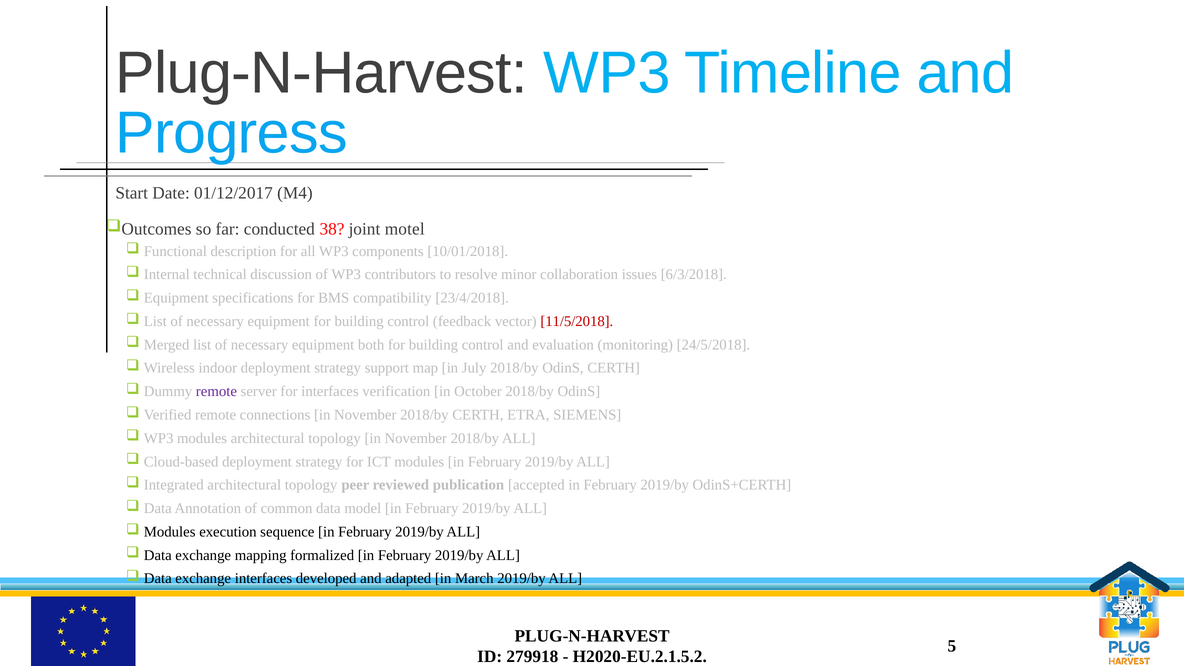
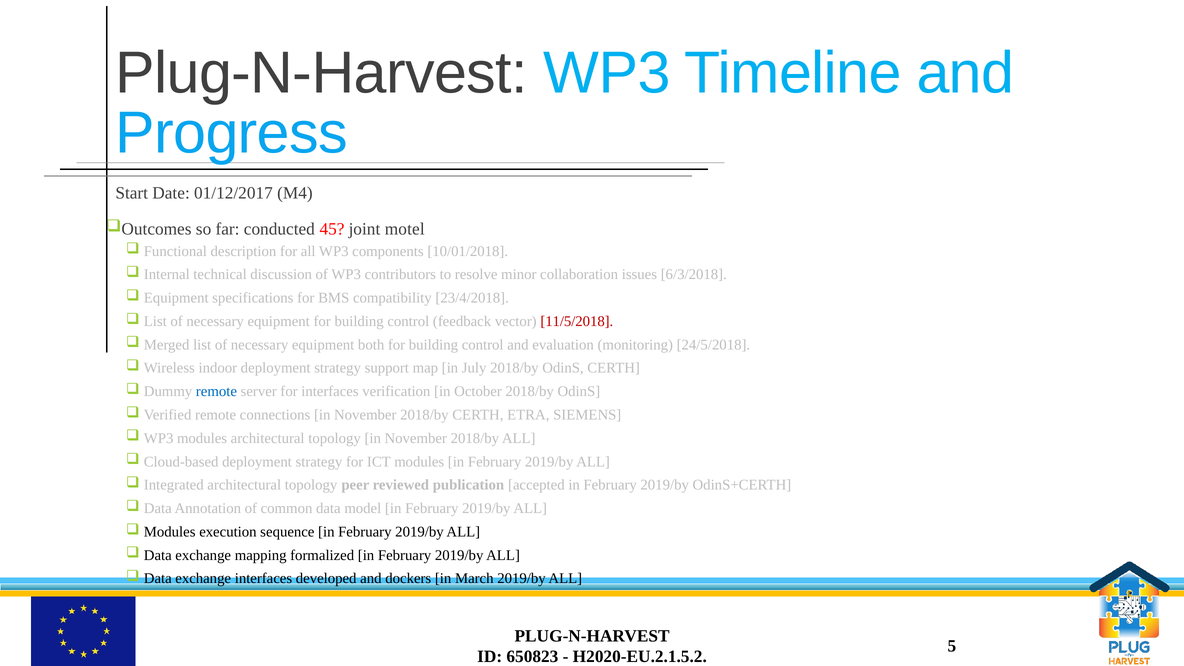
38: 38 -> 45 (332, 229)
remote colour: purple -> blue (216, 391)
adapted: adapted -> dockers (408, 579)
279918: 279918 -> 650823 (532, 657)
